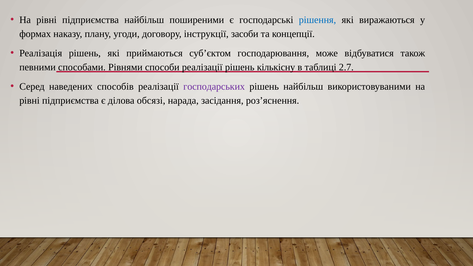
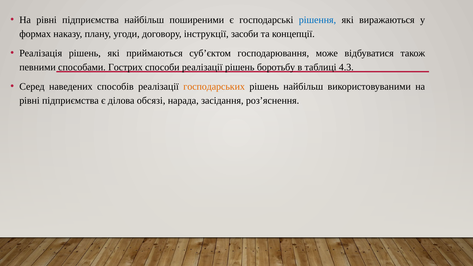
Рівнями: Рівнями -> Гострих (125, 67)
кількісну: кількісну -> боротьбу (276, 67)
2.7: 2.7 -> 4.3 (346, 67)
господарських colour: purple -> orange (214, 87)
